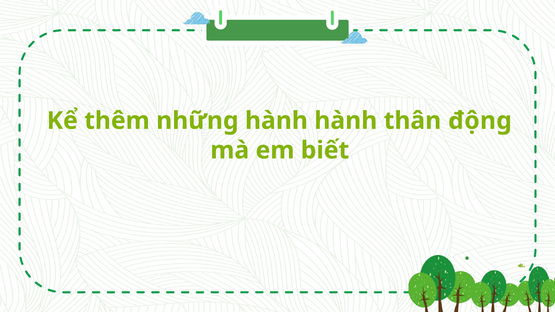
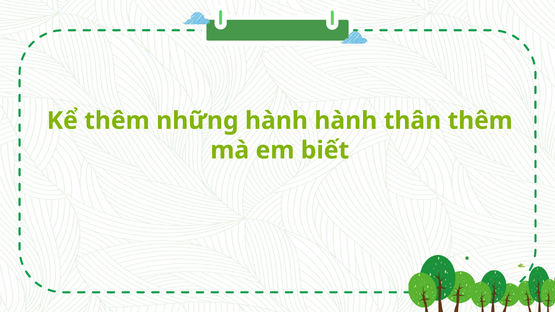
thân động: động -> thêm (480, 121)
